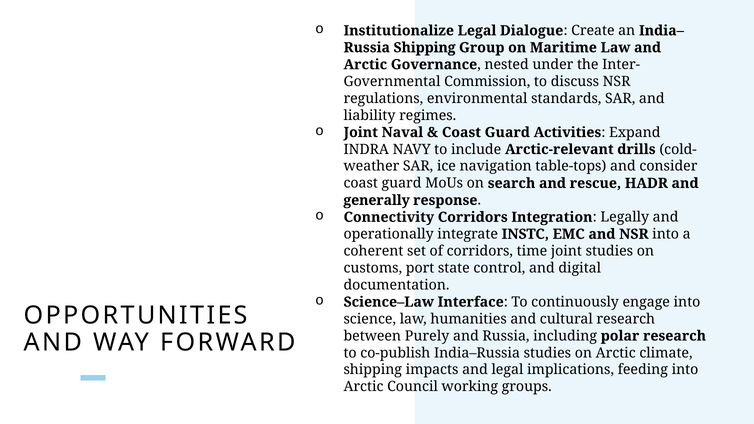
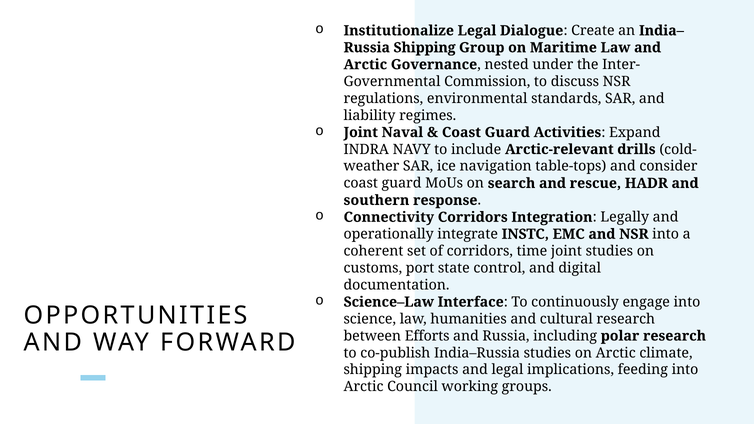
generally: generally -> southern (376, 200)
Purely: Purely -> Efforts (427, 336)
